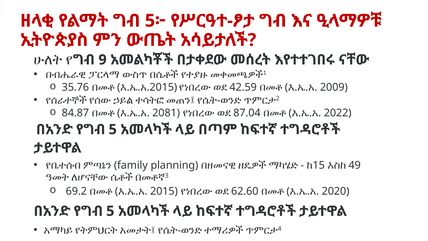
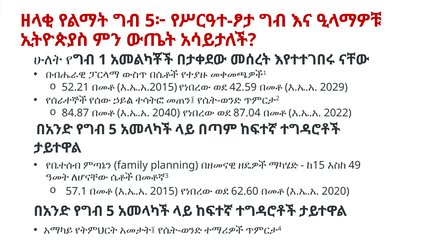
9: 9 -> 1 (103, 60)
35.76: 35.76 -> 52.21 (75, 87)
2009: 2009 -> 2029 (334, 87)
2081: 2081 -> 2040 (166, 113)
69.2: 69.2 -> 57.1 (76, 191)
